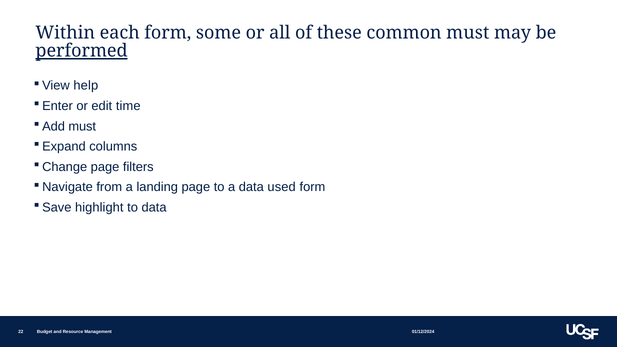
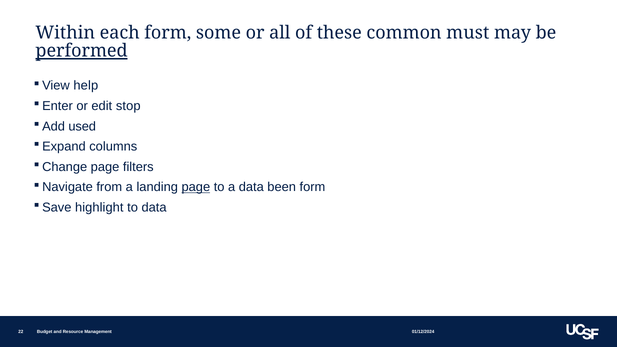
time: time -> stop (128, 106)
must: must -> used (82, 126)
page underline: none -> present (196, 187)
used: used -> been (282, 187)
